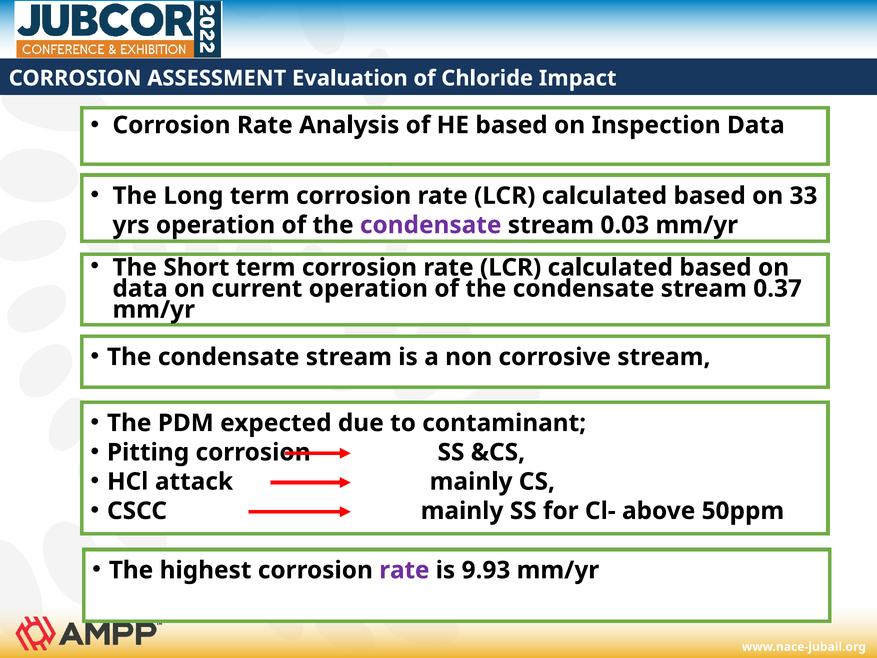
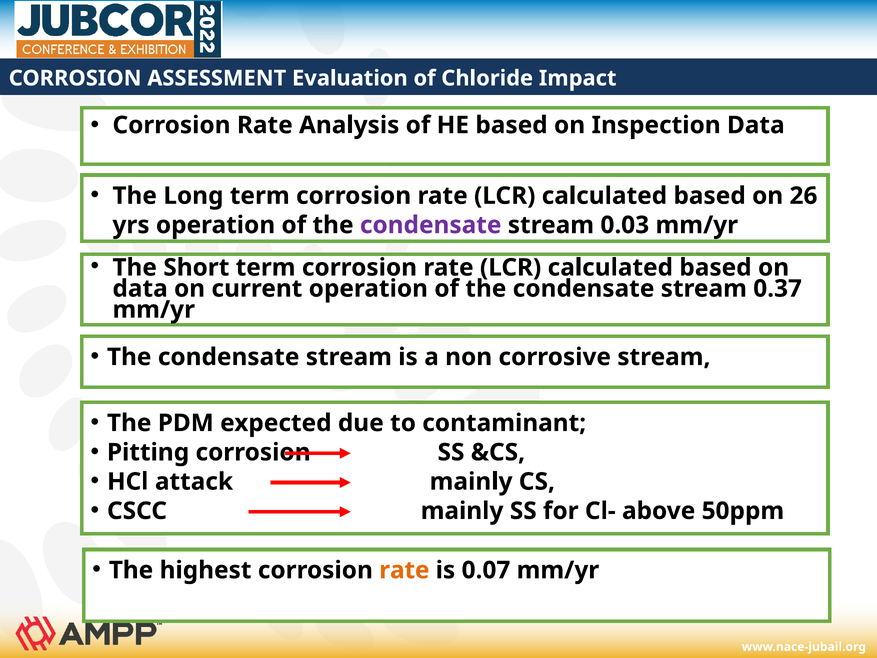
33: 33 -> 26 (803, 196)
rate colour: purple -> orange (404, 570)
9.93: 9.93 -> 0.07 (486, 570)
